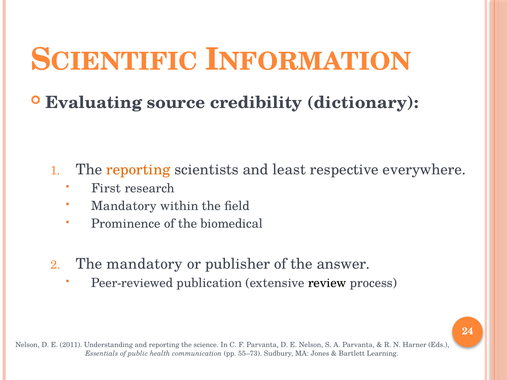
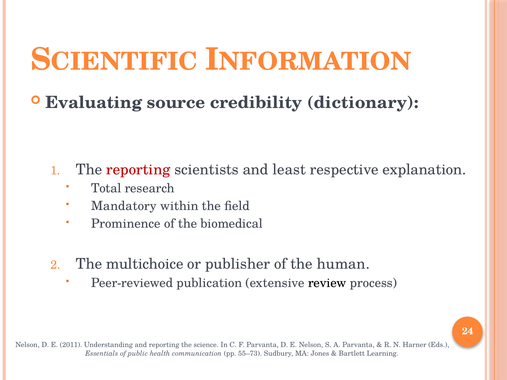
reporting colour: orange -> red (138, 170)
everywhere: everywhere -> explanation (424, 170)
First: First -> Total (106, 188)
The mandatory: mandatory -> multichoice (145, 264)
answer: answer -> human (343, 264)
